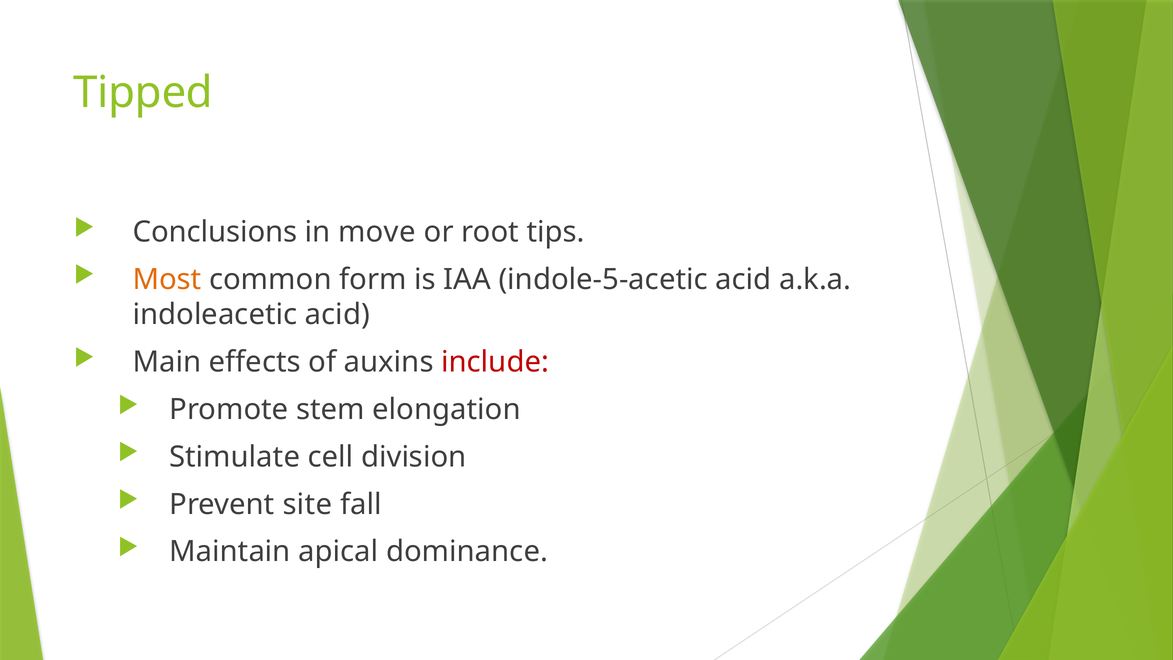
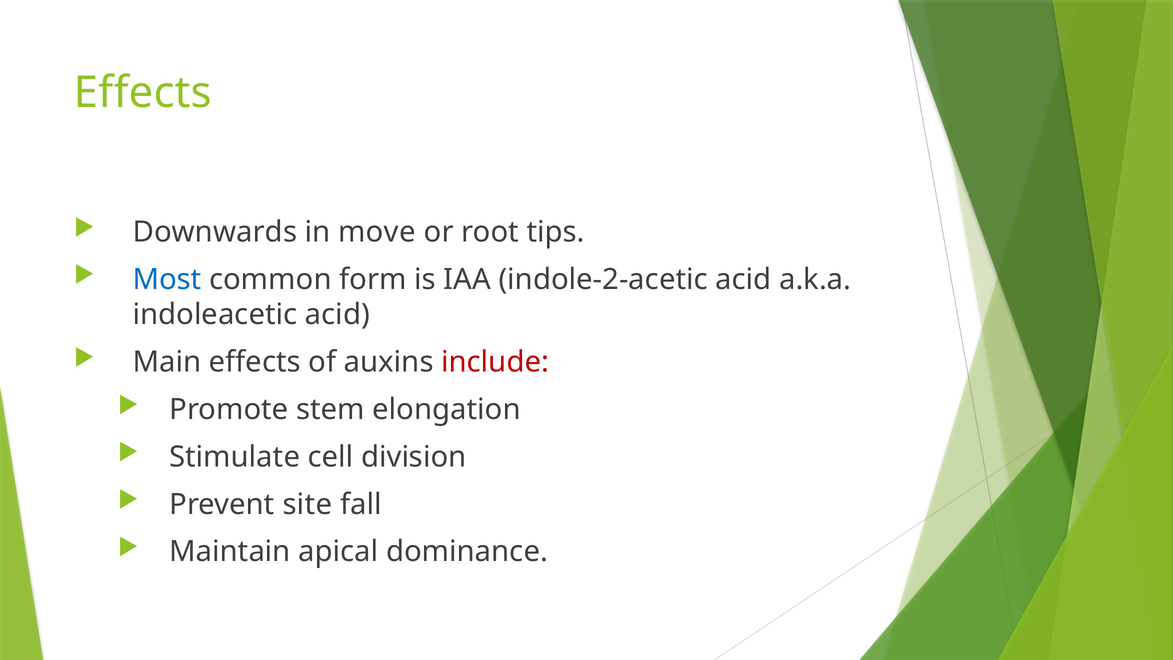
Tipped: Tipped -> Effects (143, 93)
Conclusions: Conclusions -> Downwards (215, 232)
Most colour: orange -> blue (167, 279)
indole-5-acetic: indole-5-acetic -> indole-2-acetic (603, 279)
